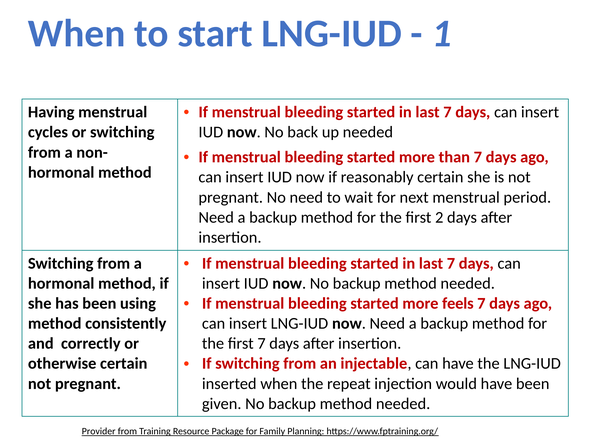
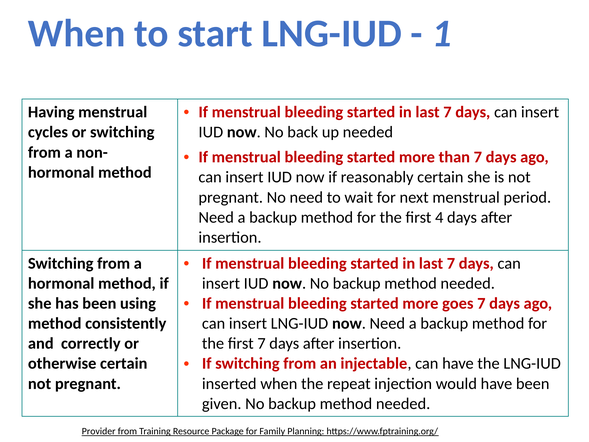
2: 2 -> 4 (439, 217)
feels: feels -> goes (458, 303)
